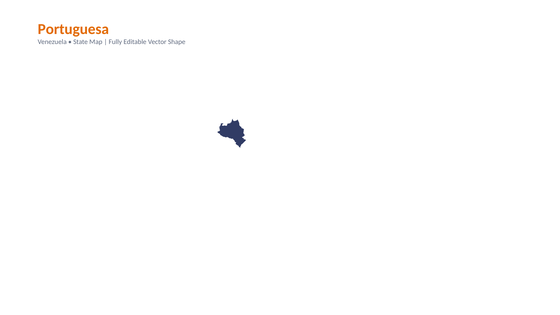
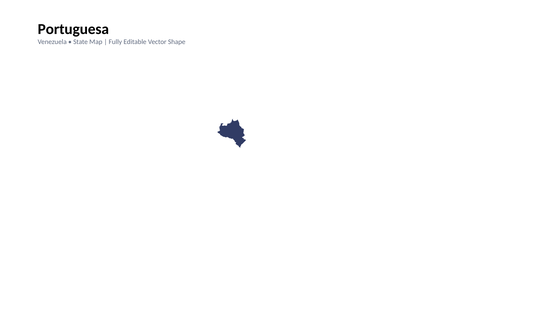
Portuguesa colour: orange -> black (73, 29)
